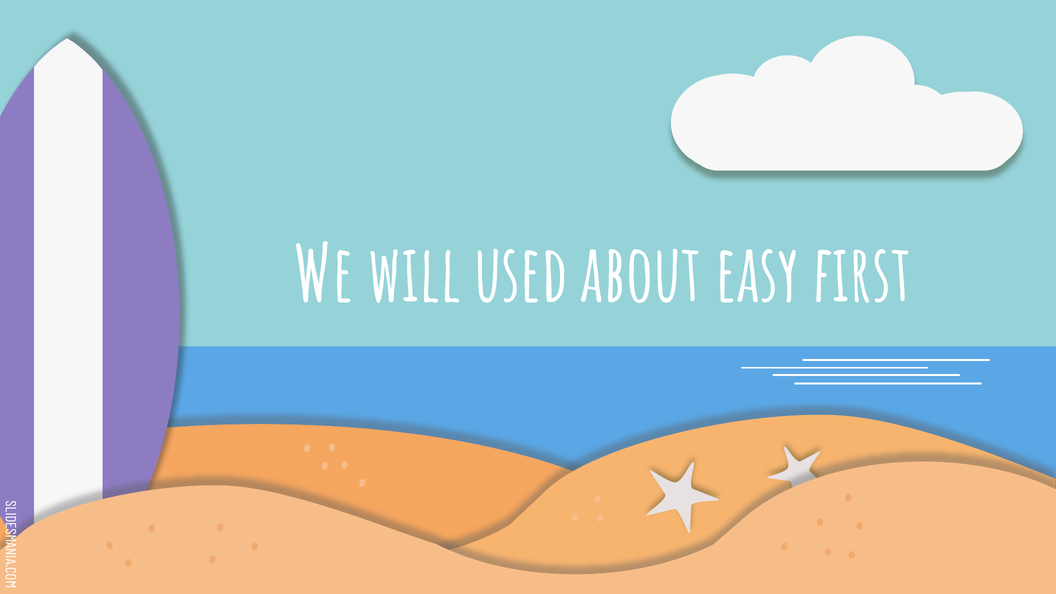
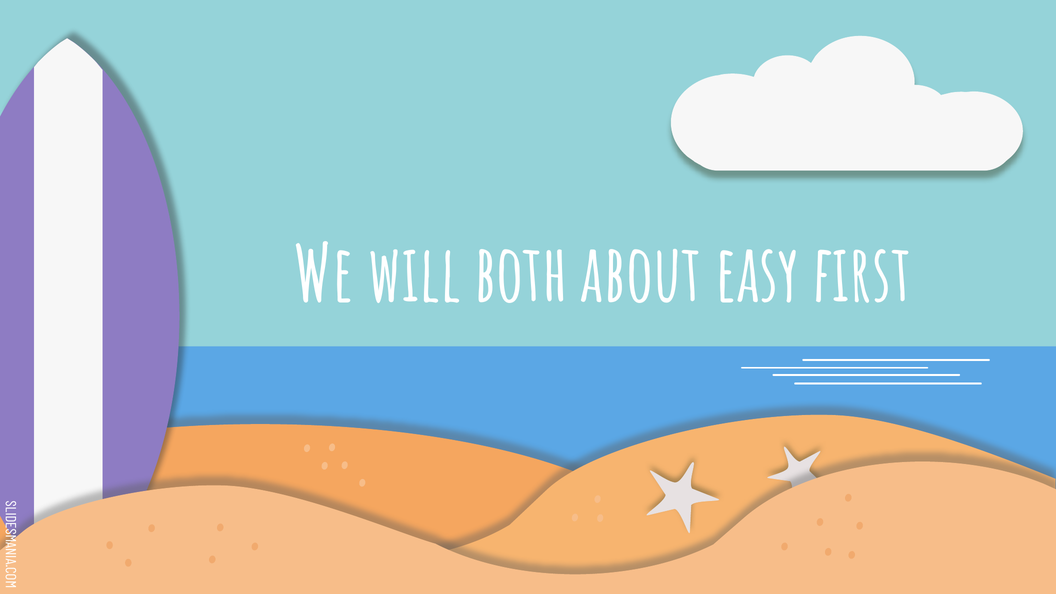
used: used -> both (521, 276)
